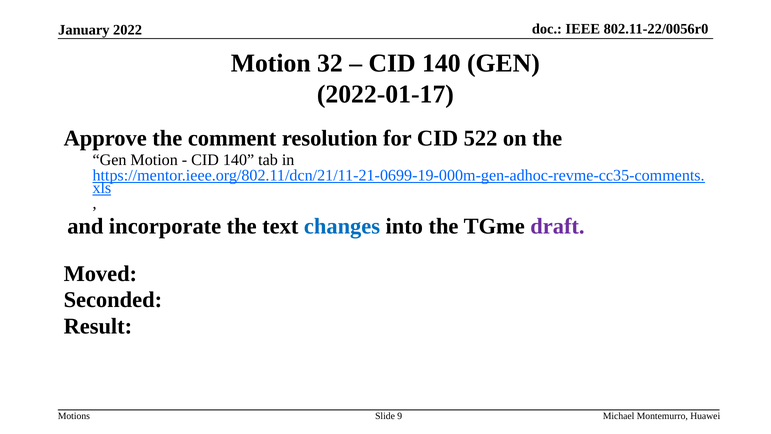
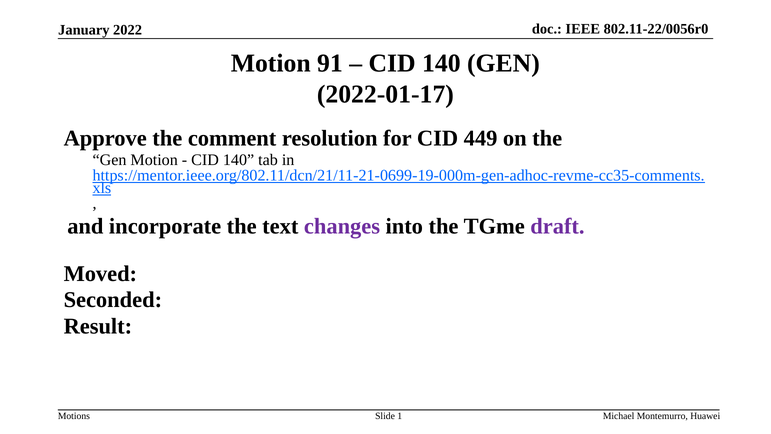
32: 32 -> 91 (330, 63)
522: 522 -> 449 (481, 138)
changes colour: blue -> purple (342, 226)
9: 9 -> 1 (400, 416)
